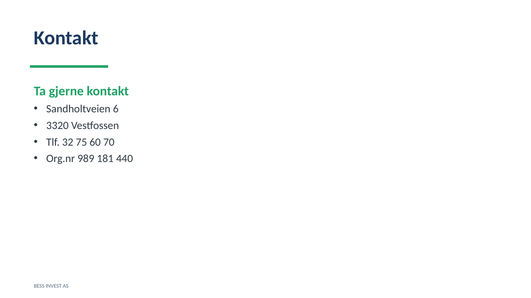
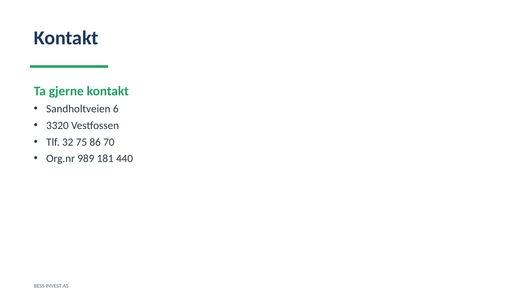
60: 60 -> 86 (95, 142)
